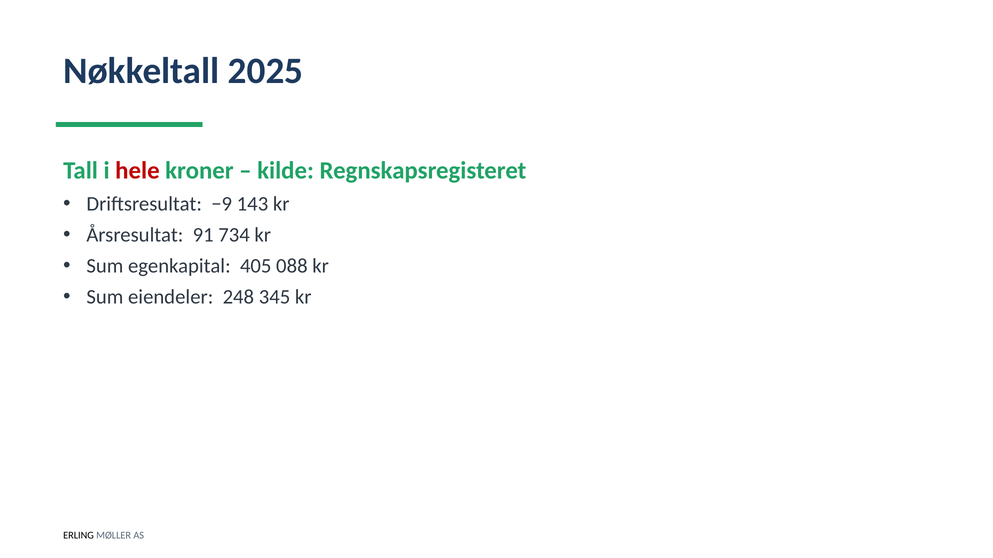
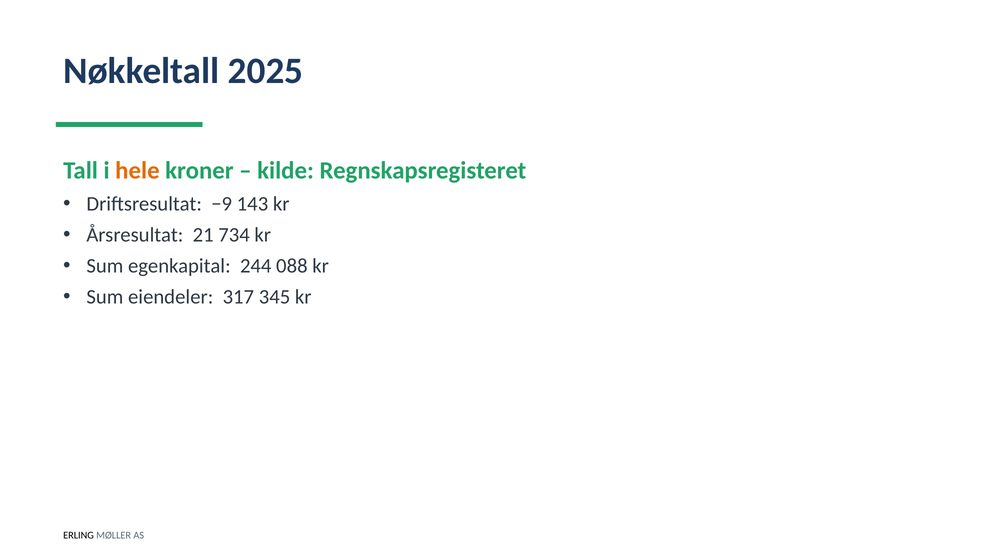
hele colour: red -> orange (137, 171)
91: 91 -> 21 (203, 235)
405: 405 -> 244 (256, 266)
248: 248 -> 317 (238, 297)
